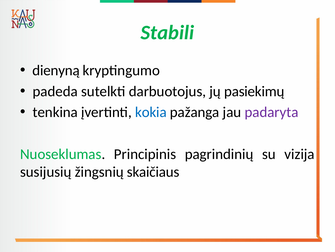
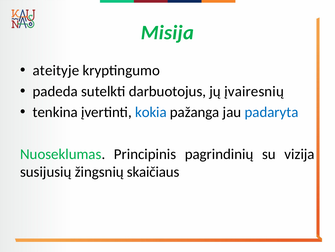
Stabili: Stabili -> Misija (167, 32)
dienyną: dienyną -> ateityje (56, 70)
pasiekimų: pasiekimų -> įvairesnių (254, 91)
padaryta colour: purple -> blue (272, 112)
